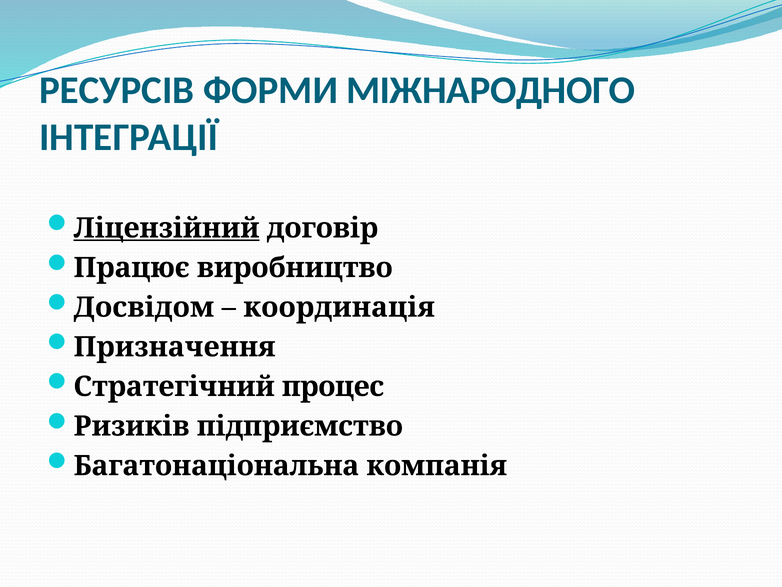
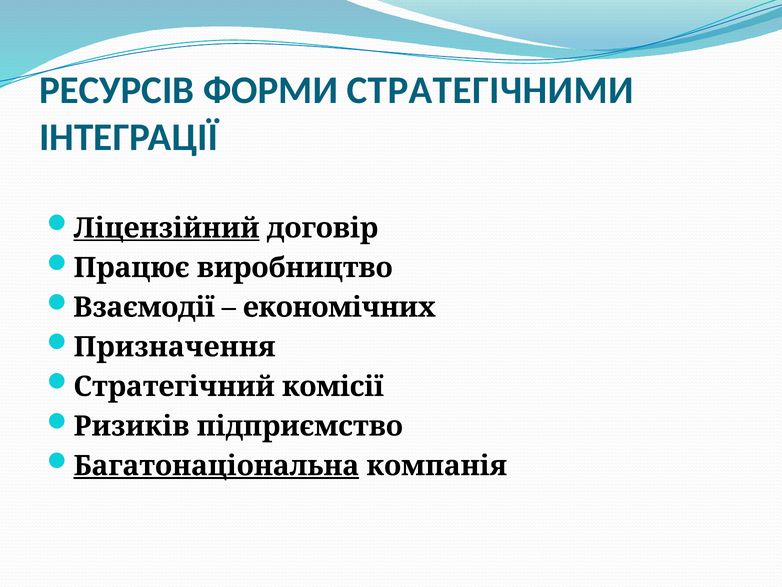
МІЖНАРОДНОГО: МІЖНАРОДНОГО -> СТРАТЕГІЧНИМИ (490, 90)
Досвідом: Досвідом -> Взаємодії (144, 307)
координація: координація -> економічних (339, 307)
процес: процес -> комісії (333, 386)
Багатонаціональна underline: none -> present (216, 465)
